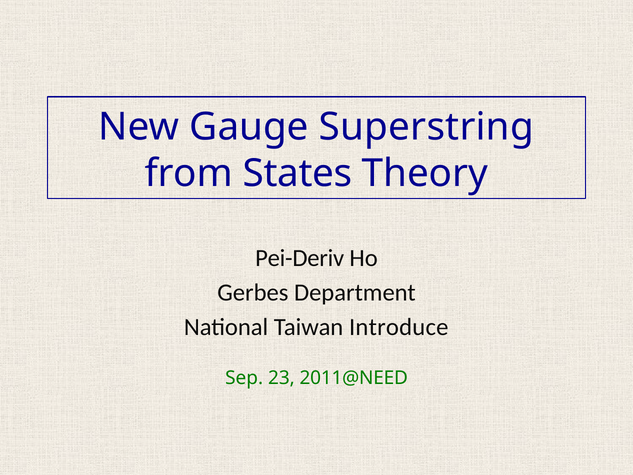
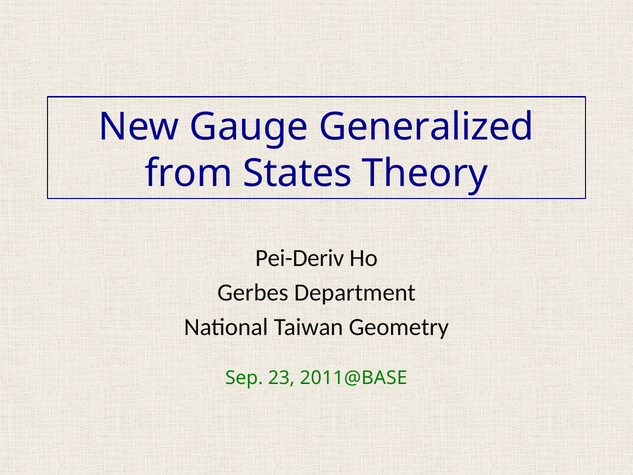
Superstring: Superstring -> Generalized (427, 127)
Introduce: Introduce -> Geometry (399, 327)
2011@NEED: 2011@NEED -> 2011@BASE (354, 378)
